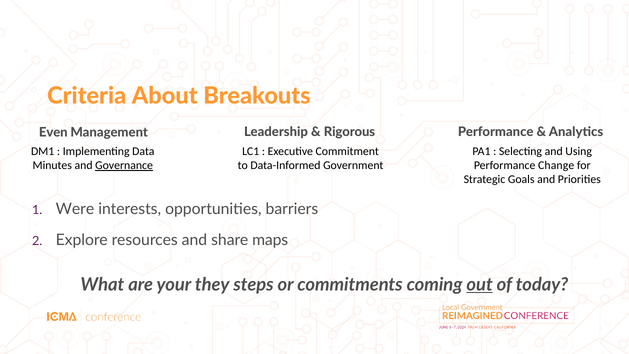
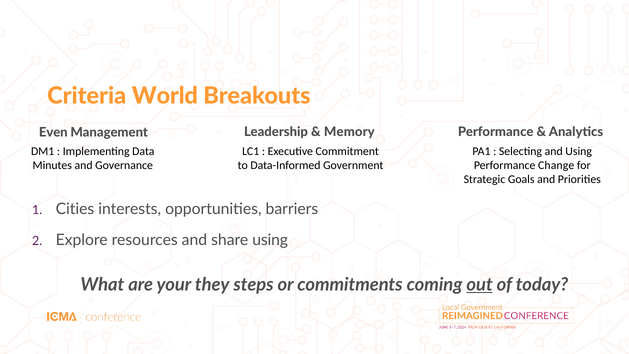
About: About -> World (165, 96)
Rigorous: Rigorous -> Memory (349, 132)
Governance underline: present -> none (124, 165)
Were: Were -> Cities (75, 209)
share maps: maps -> using (270, 240)
